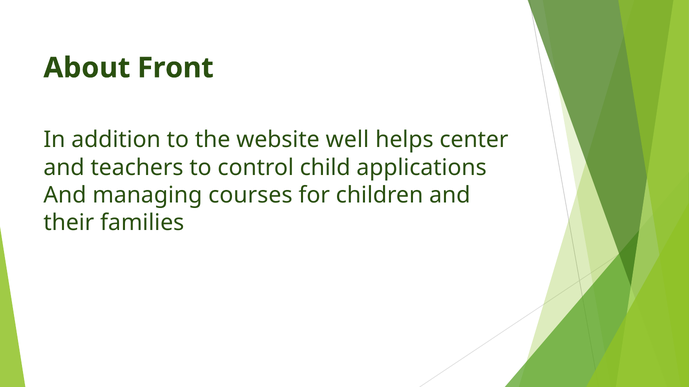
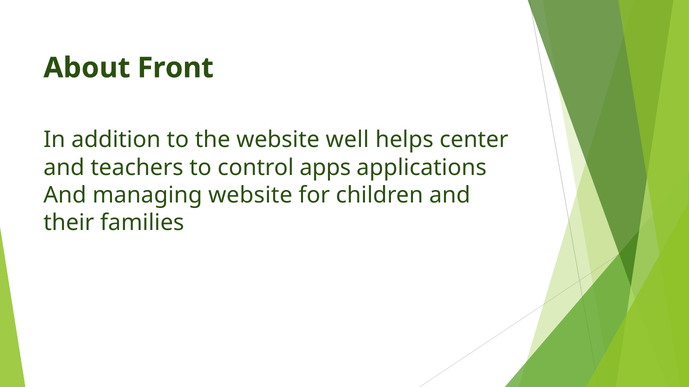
child: child -> apps (325, 168)
managing courses: courses -> website (250, 195)
